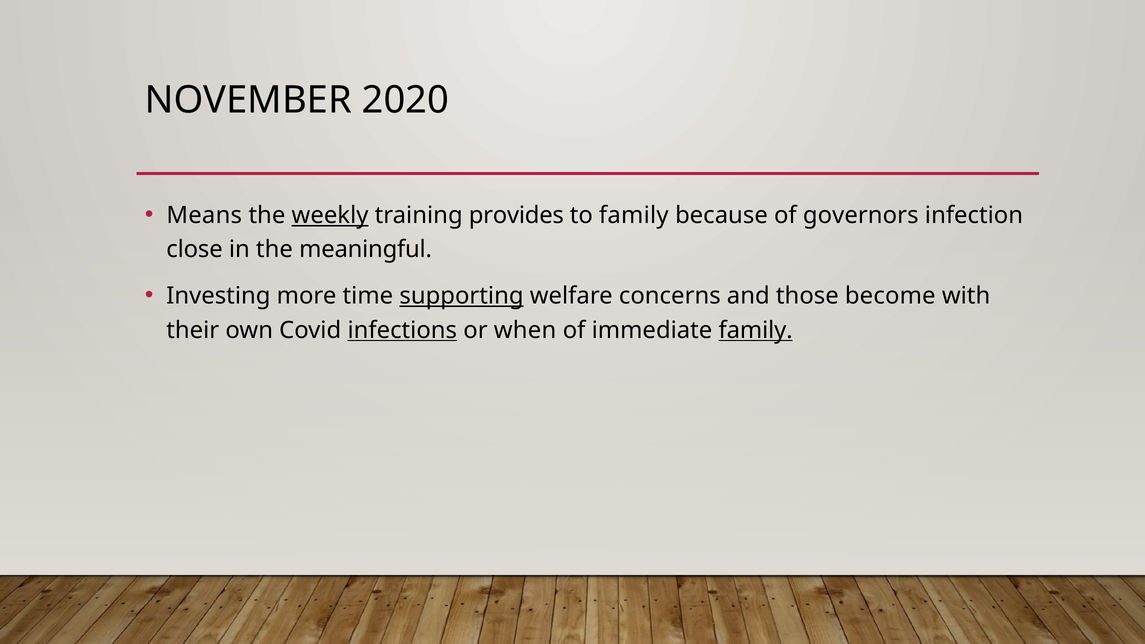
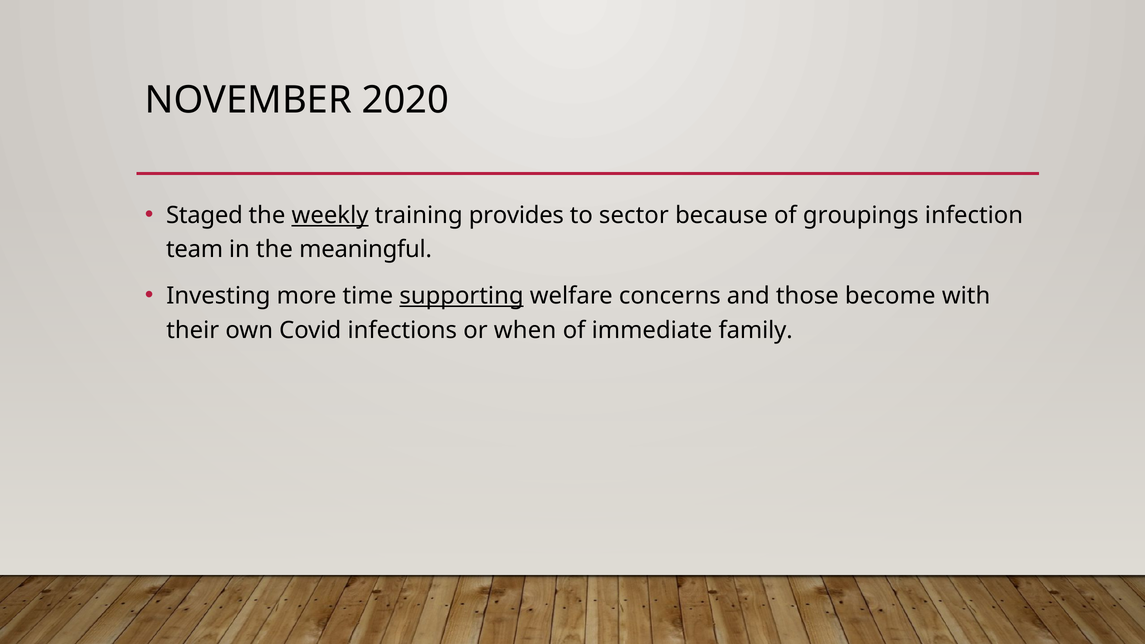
Means: Means -> Staged (204, 215)
to family: family -> sector (634, 215)
governors: governors -> groupings (861, 215)
close: close -> team (195, 250)
infections underline: present -> none (402, 330)
family underline: present -> none (756, 330)
